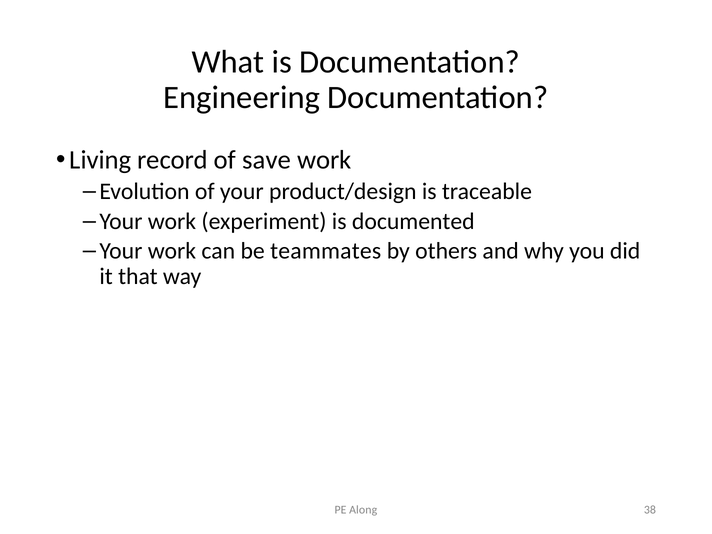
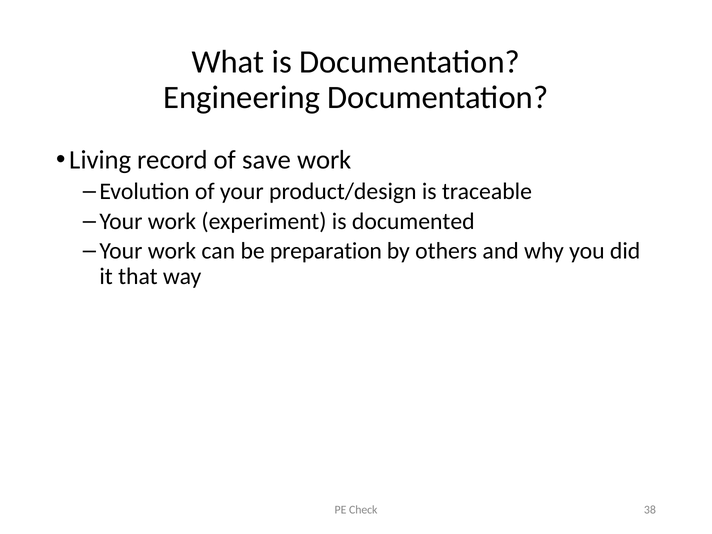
teammates: teammates -> preparation (326, 251)
Along: Along -> Check (363, 510)
